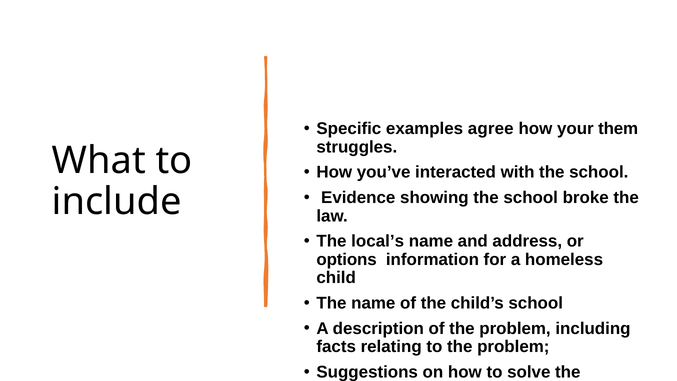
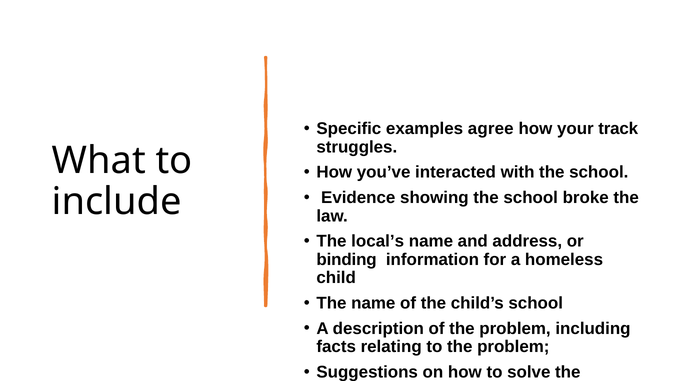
them: them -> track (618, 129)
options: options -> binding (347, 259)
